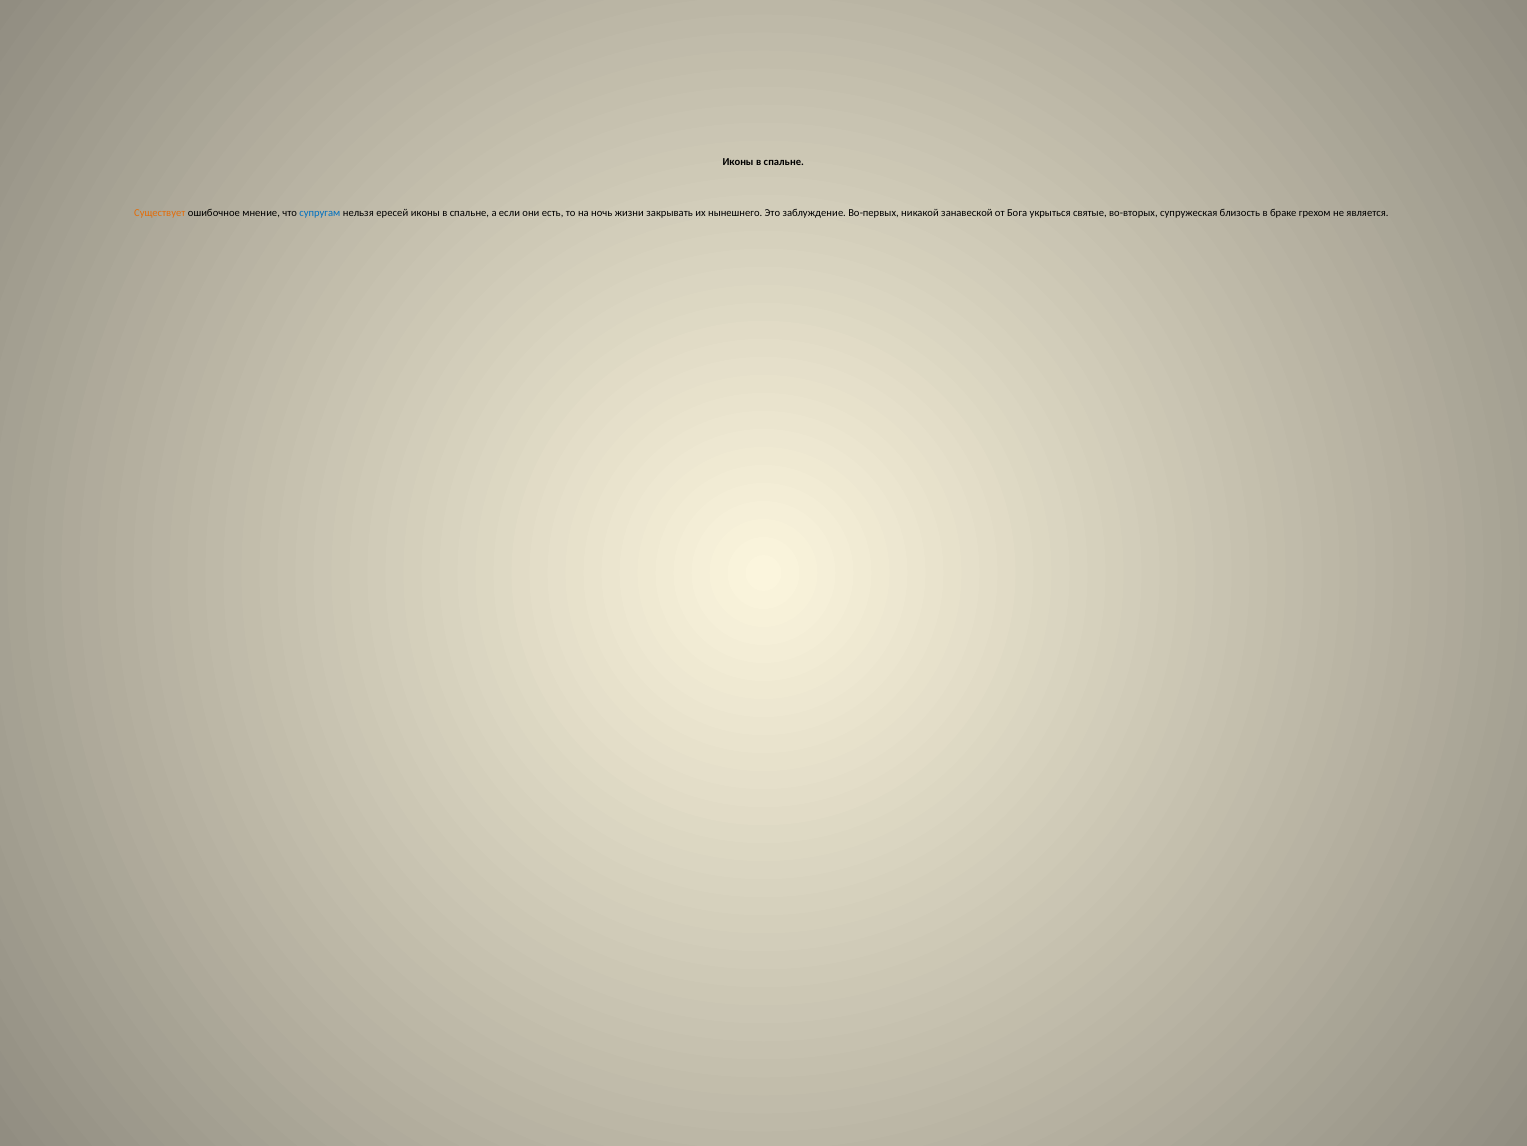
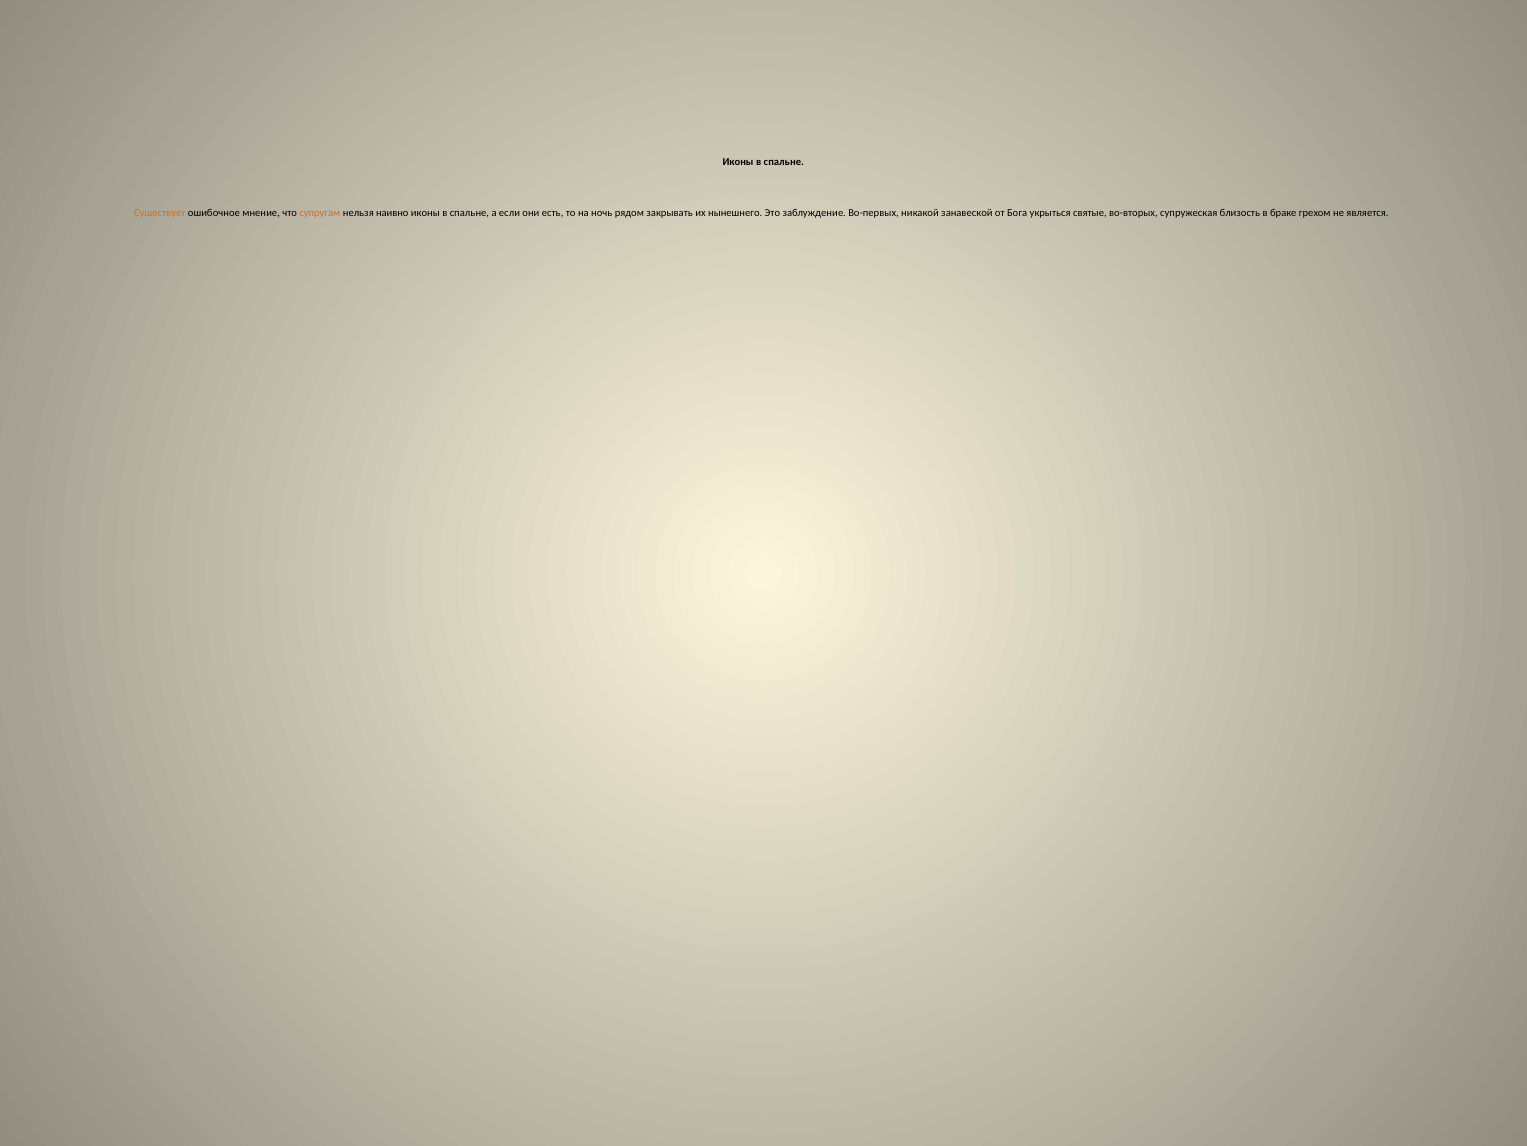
супругам colour: blue -> orange (320, 213)
ересей: ересей -> наивно (392, 213)
жизни: жизни -> рядом (629, 213)
